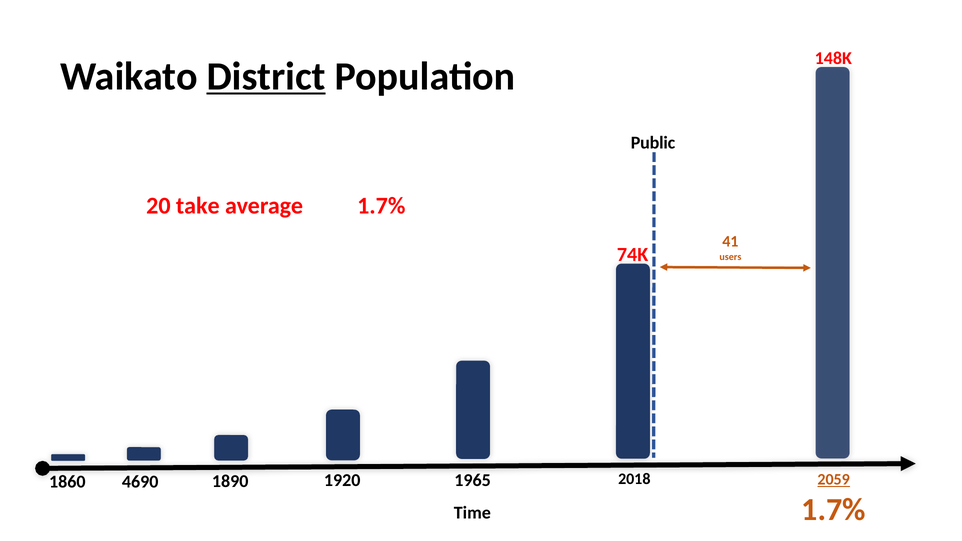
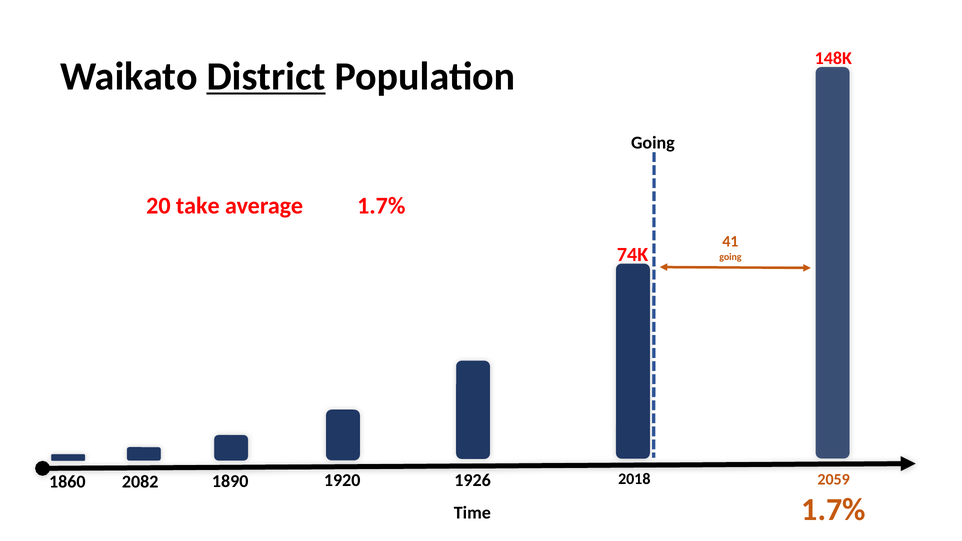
Public: Public -> Going (653, 143)
users: users -> going (730, 257)
4690: 4690 -> 2082 (140, 482)
1965: 1965 -> 1926 (473, 480)
2059 underline: present -> none (834, 480)
